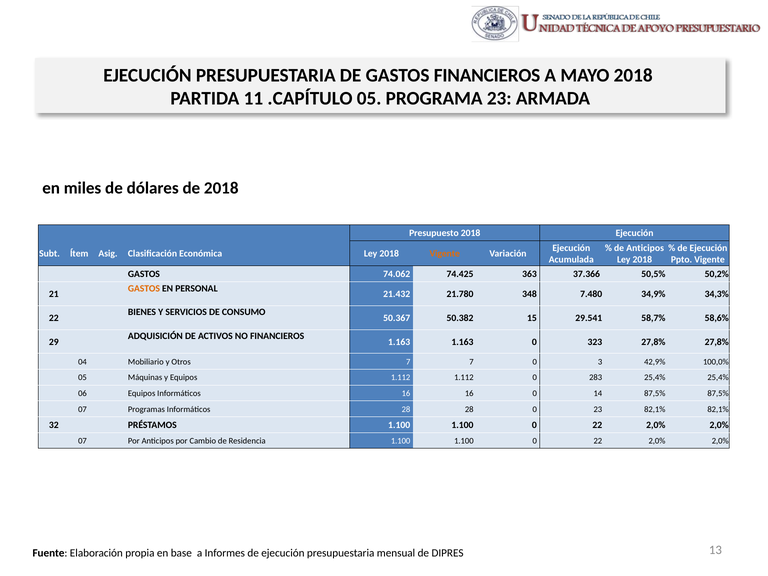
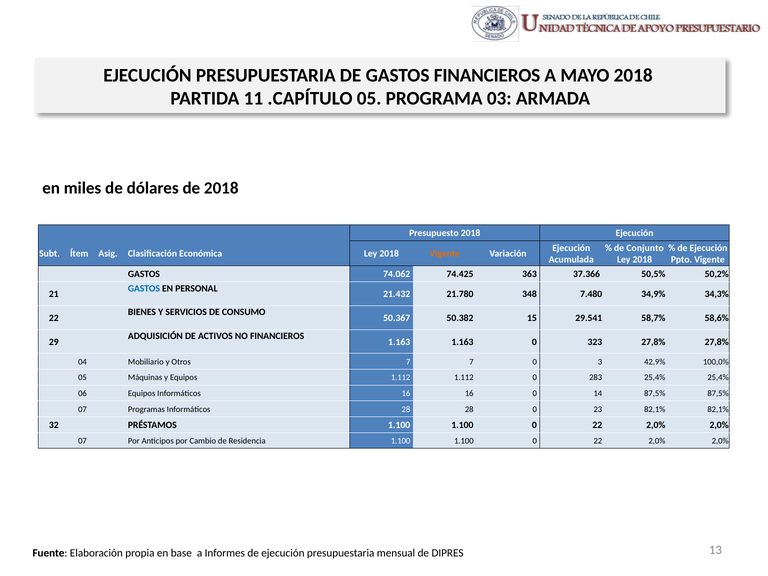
PROGRAMA 23: 23 -> 03 (499, 98)
de Anticipos: Anticipos -> Conjunto (645, 248)
GASTOS colour: orange -> blue (144, 288)
